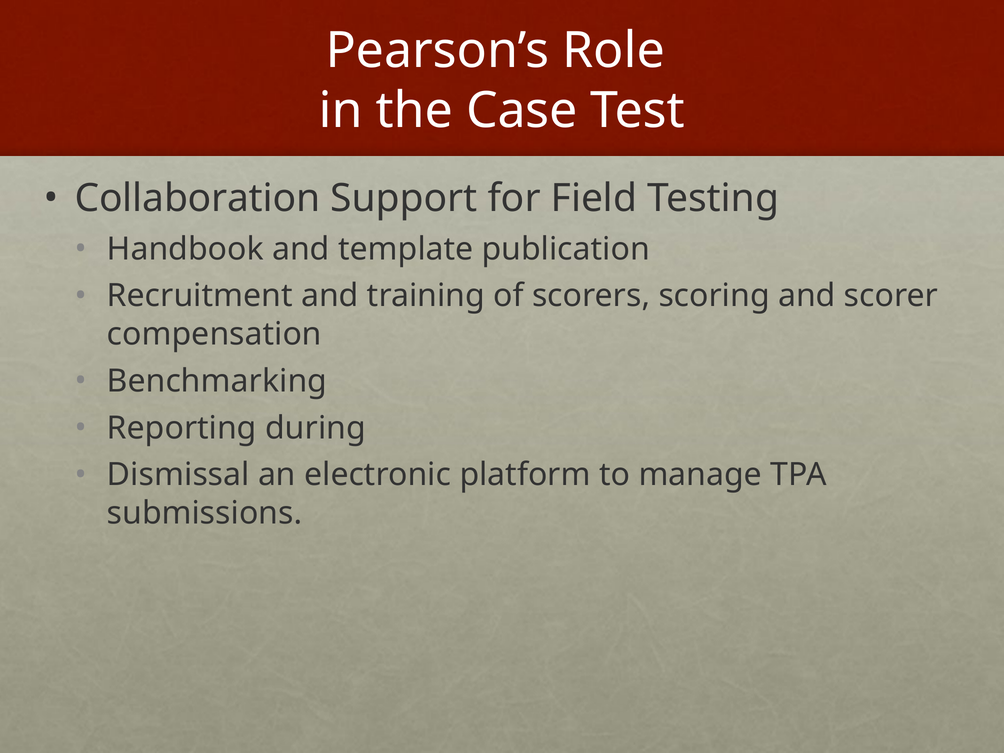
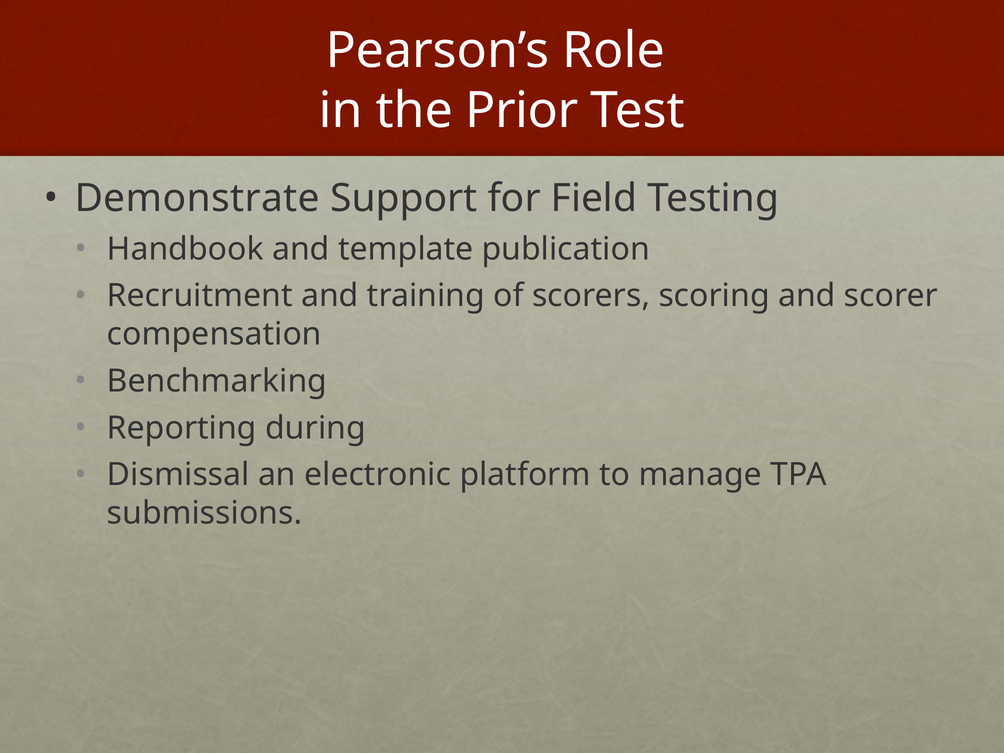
Case: Case -> Prior (522, 111)
Collaboration: Collaboration -> Demonstrate (197, 199)
